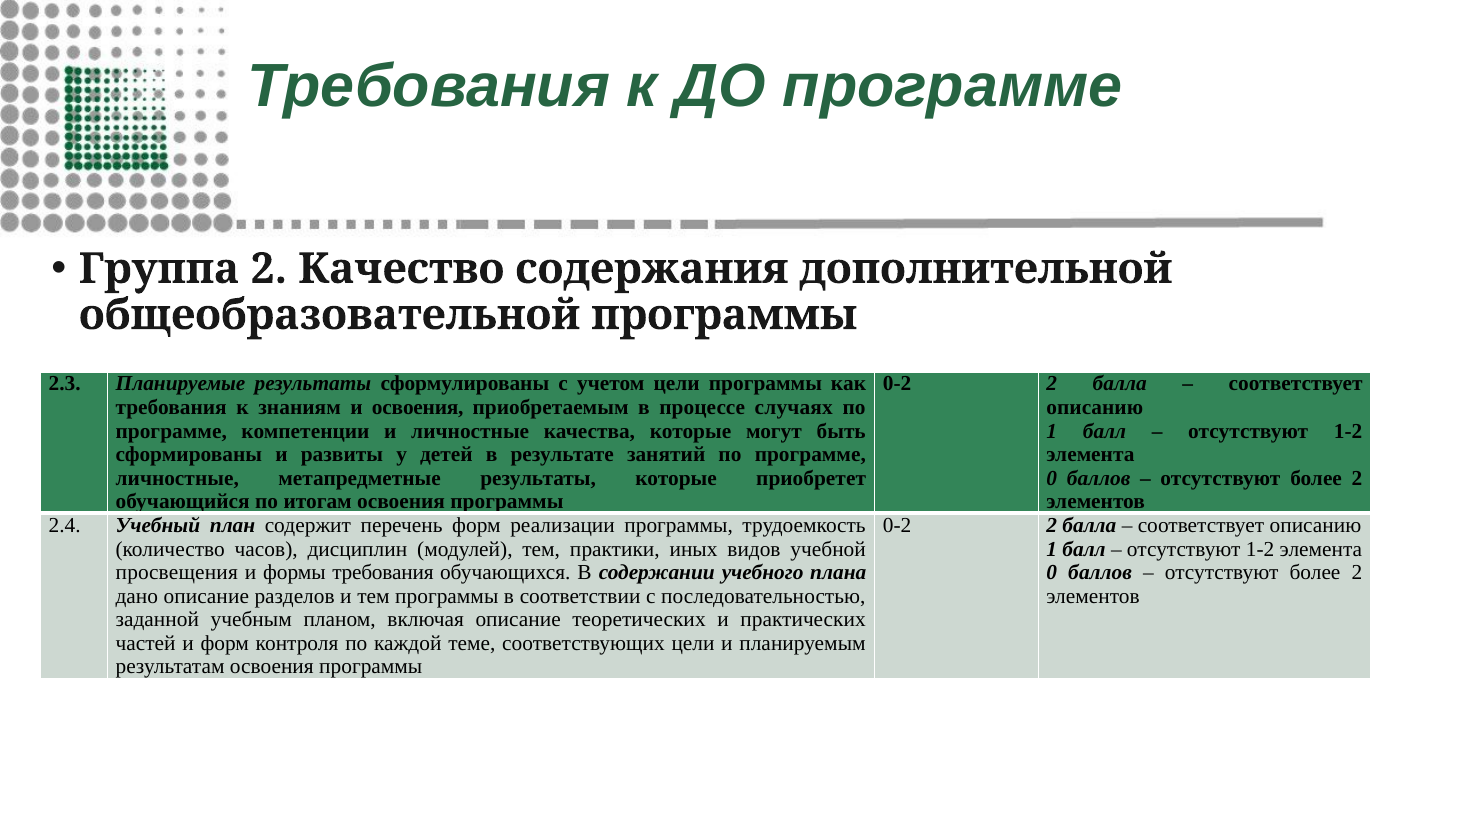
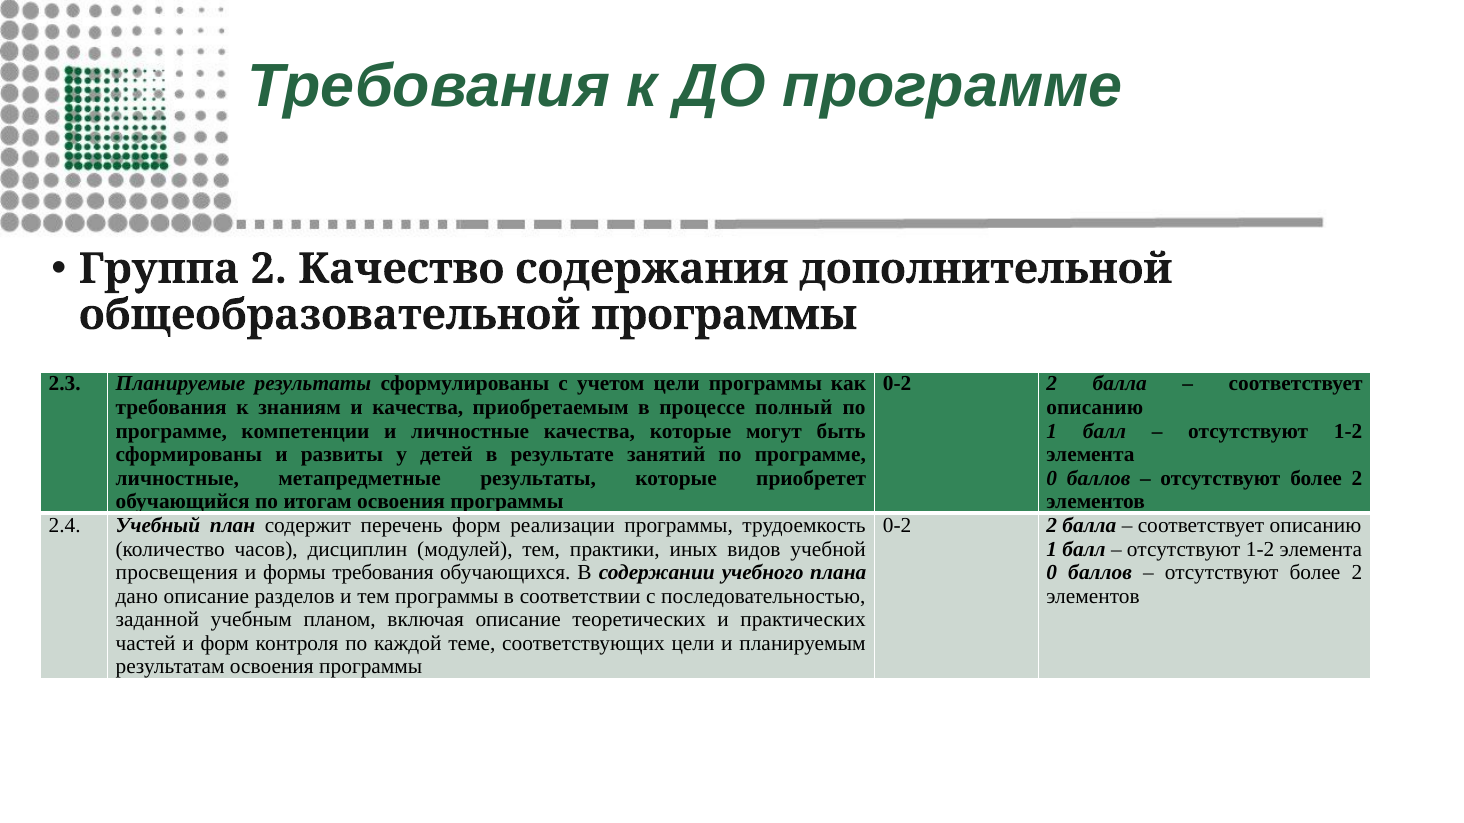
и освоения: освоения -> качества (418, 408)
случаях: случаях -> полный (794, 408)
